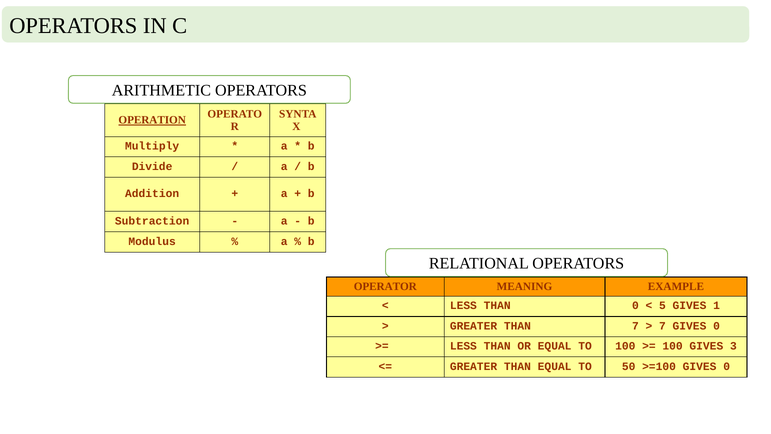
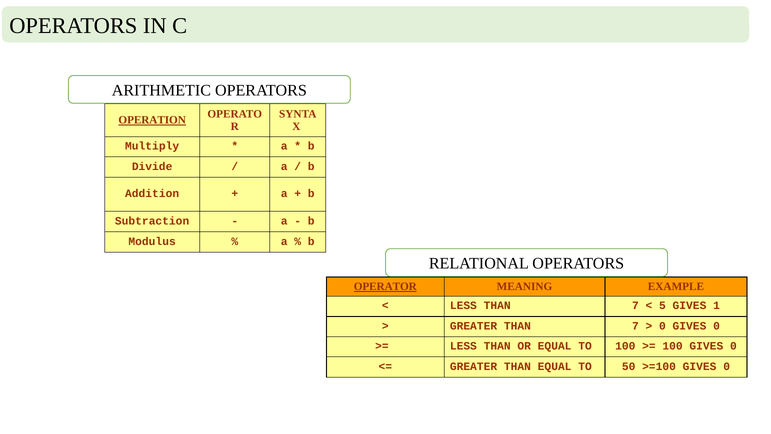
OPERATOR underline: none -> present (385, 286)
LESS THAN 0: 0 -> 7 (635, 305)
7: 7 -> 0 (662, 326)
100 GIVES 3: 3 -> 0 (733, 346)
